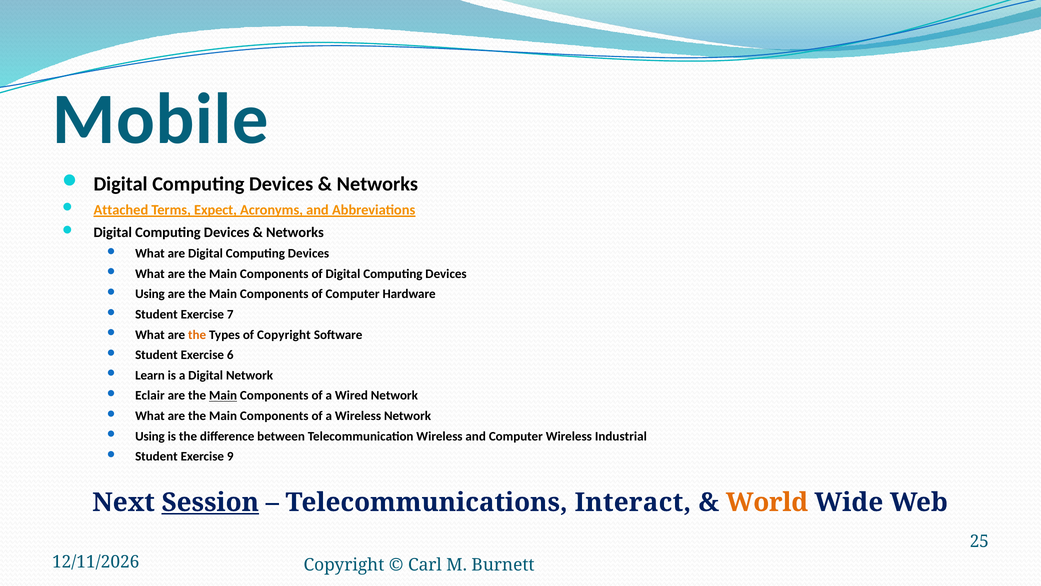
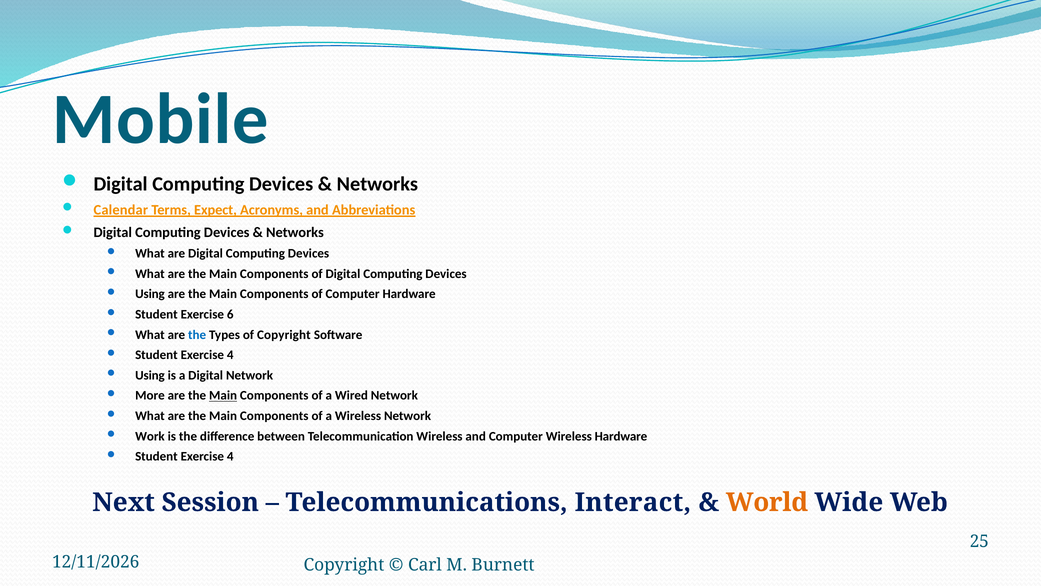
Attached: Attached -> Calendar (121, 210)
7: 7 -> 6 (230, 314)
the colour: orange -> blue (197, 335)
6: 6 -> 4 (230, 355)
Learn: Learn -> Using (150, 375)
Eclair: Eclair -> More (150, 395)
Using: Using -> Work (150, 436)
Wireless Industrial: Industrial -> Hardware (621, 436)
9: 9 -> 4 (230, 456)
Session underline: present -> none (210, 502)
